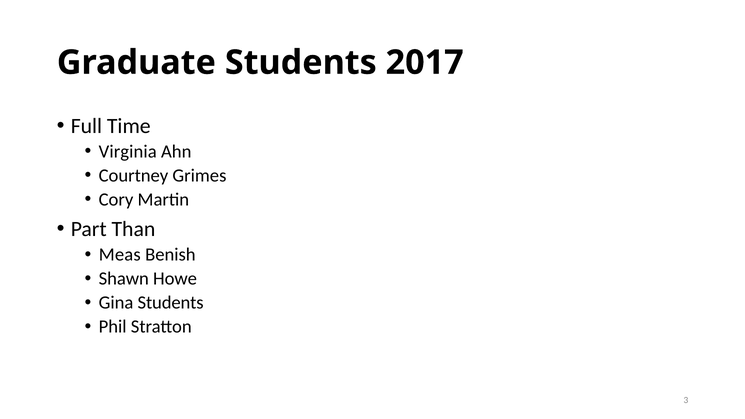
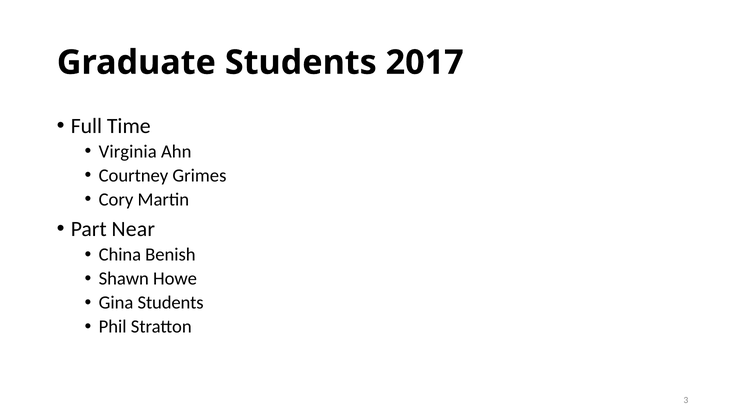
Than: Than -> Near (133, 229)
Meas: Meas -> China (120, 255)
